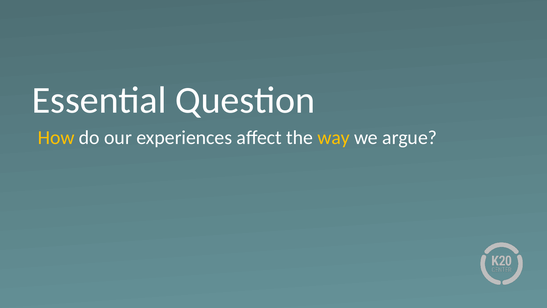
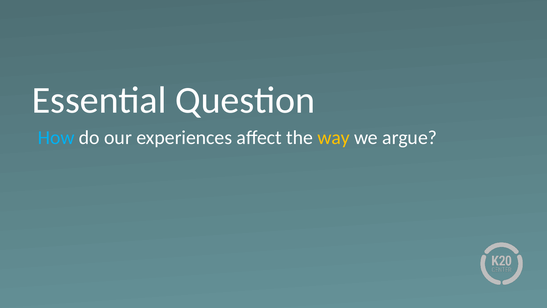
How colour: yellow -> light blue (56, 137)
